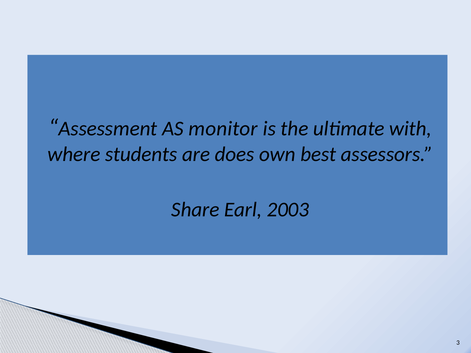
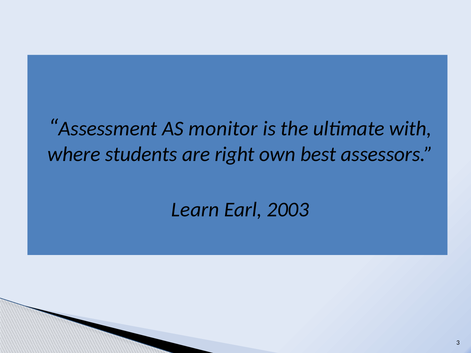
does: does -> right (235, 154)
Share: Share -> Learn (195, 210)
